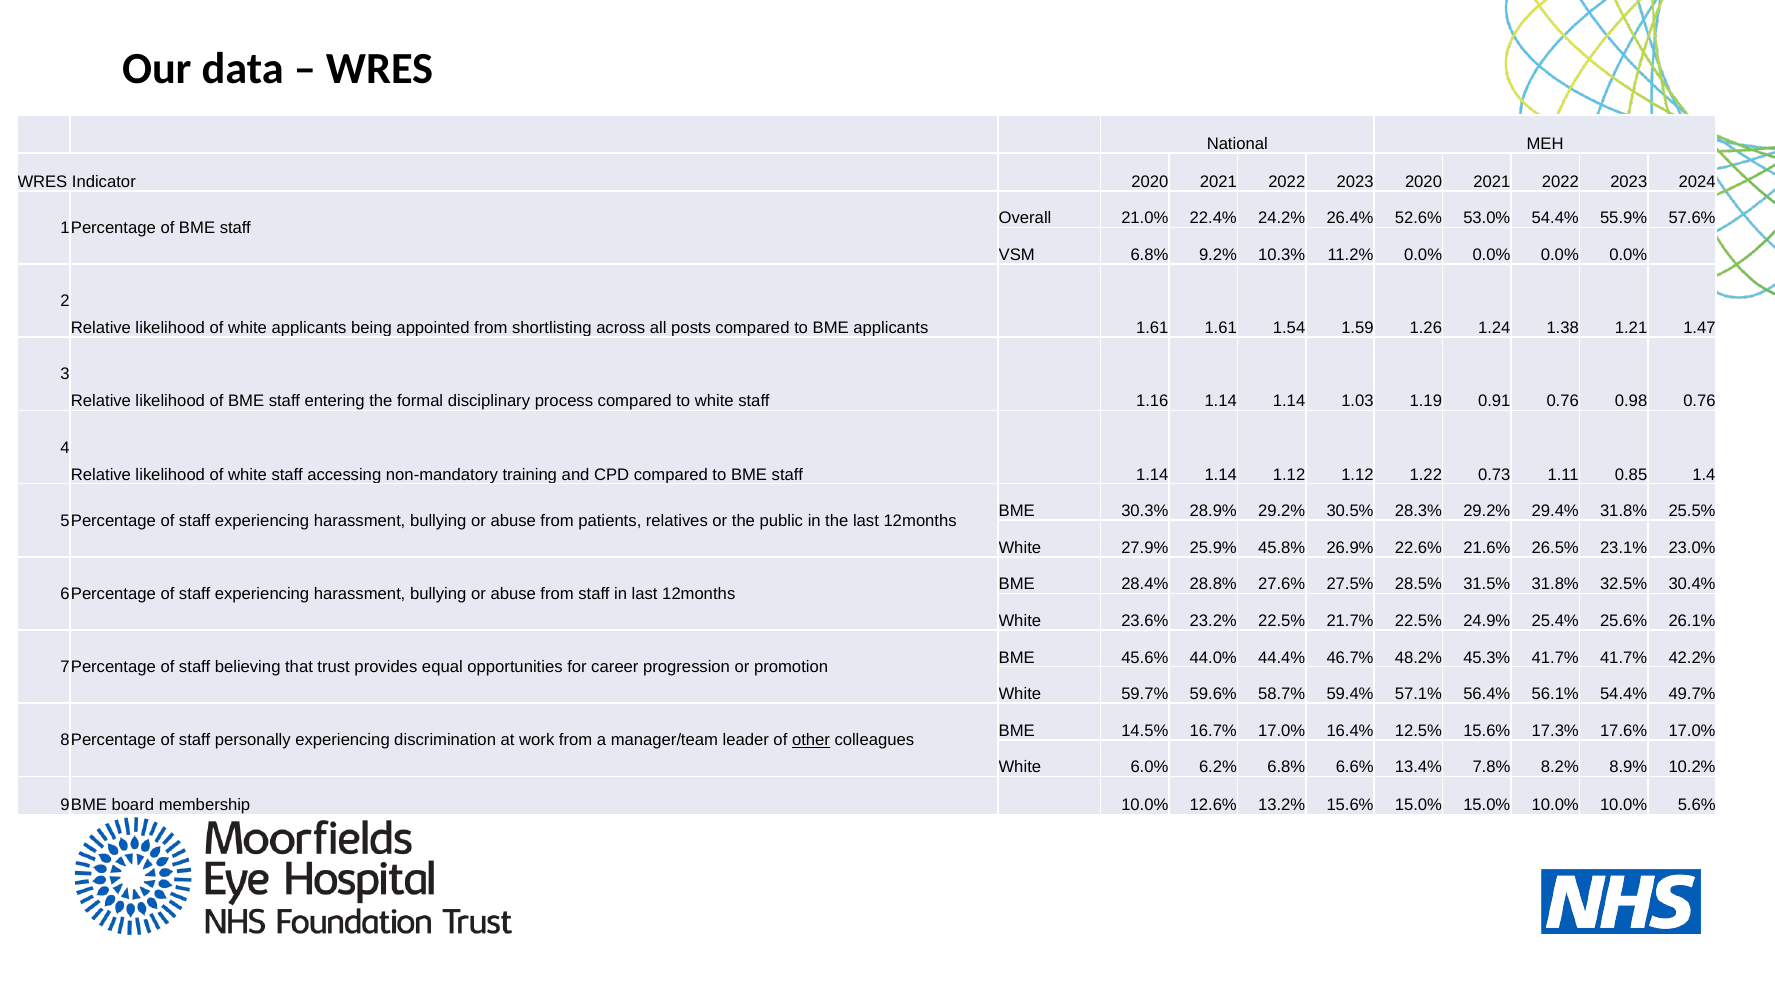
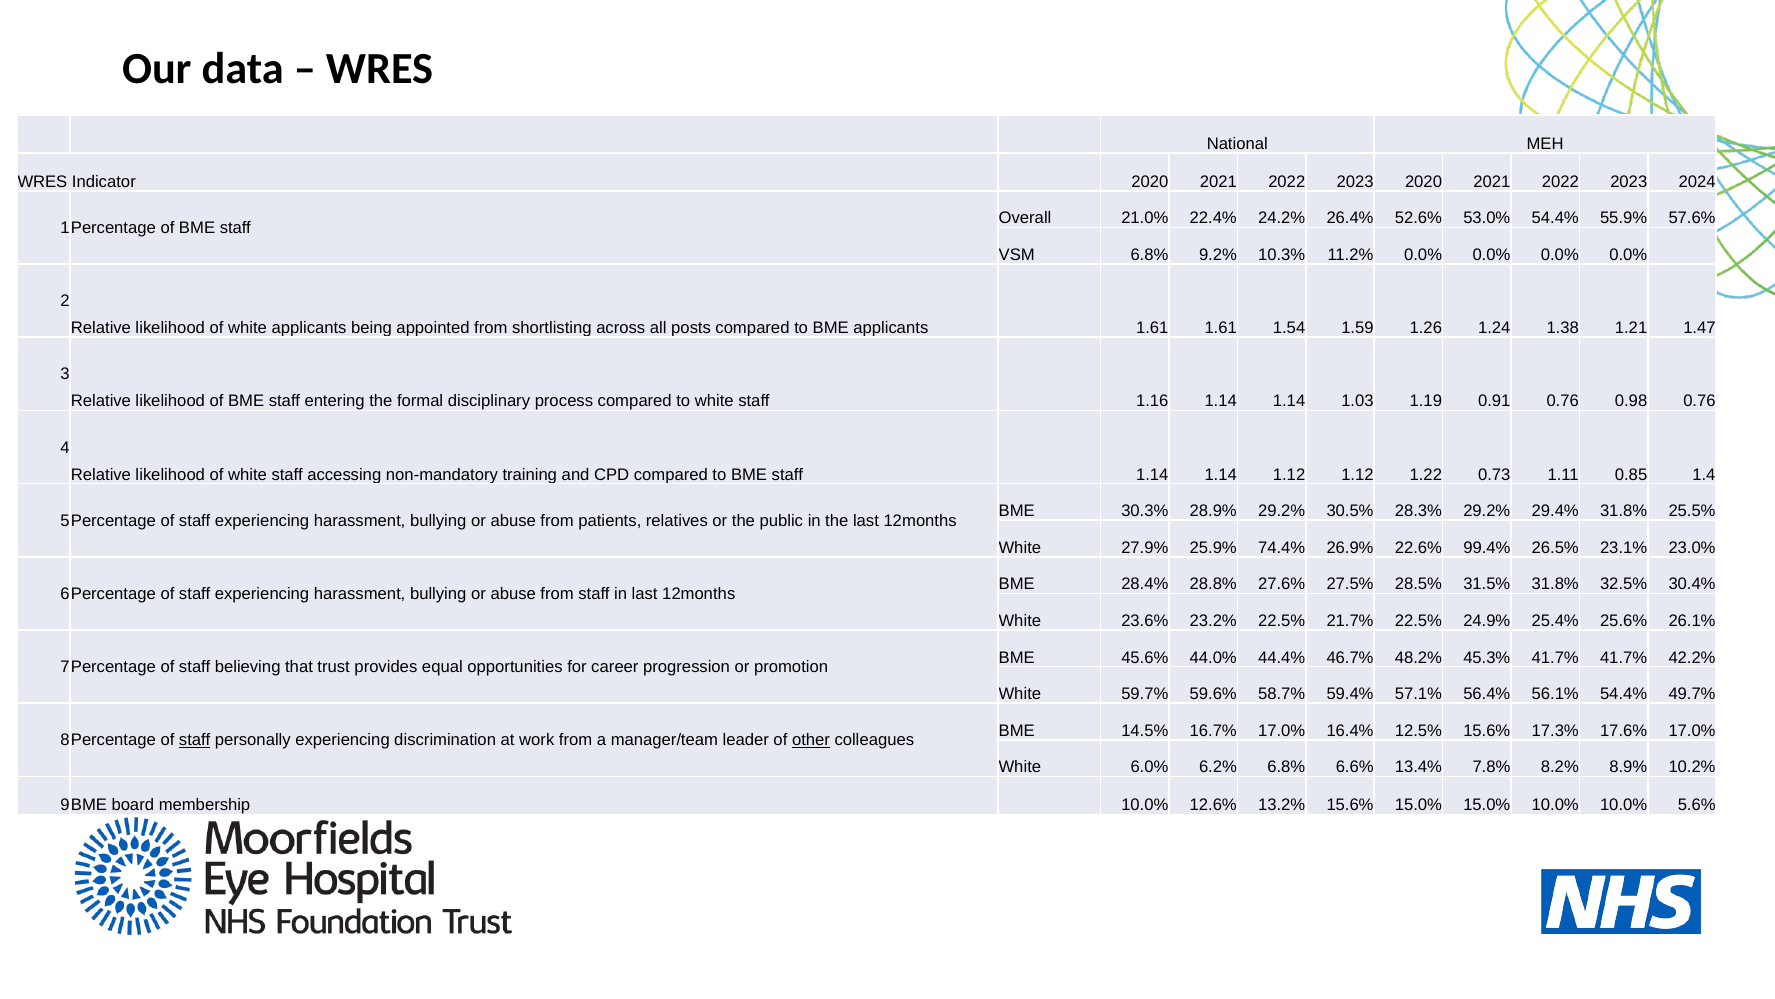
45.8%: 45.8% -> 74.4% (1282, 547)
21.6%: 21.6% -> 99.4% (1487, 547)
staff underline: none -> present (195, 740)
